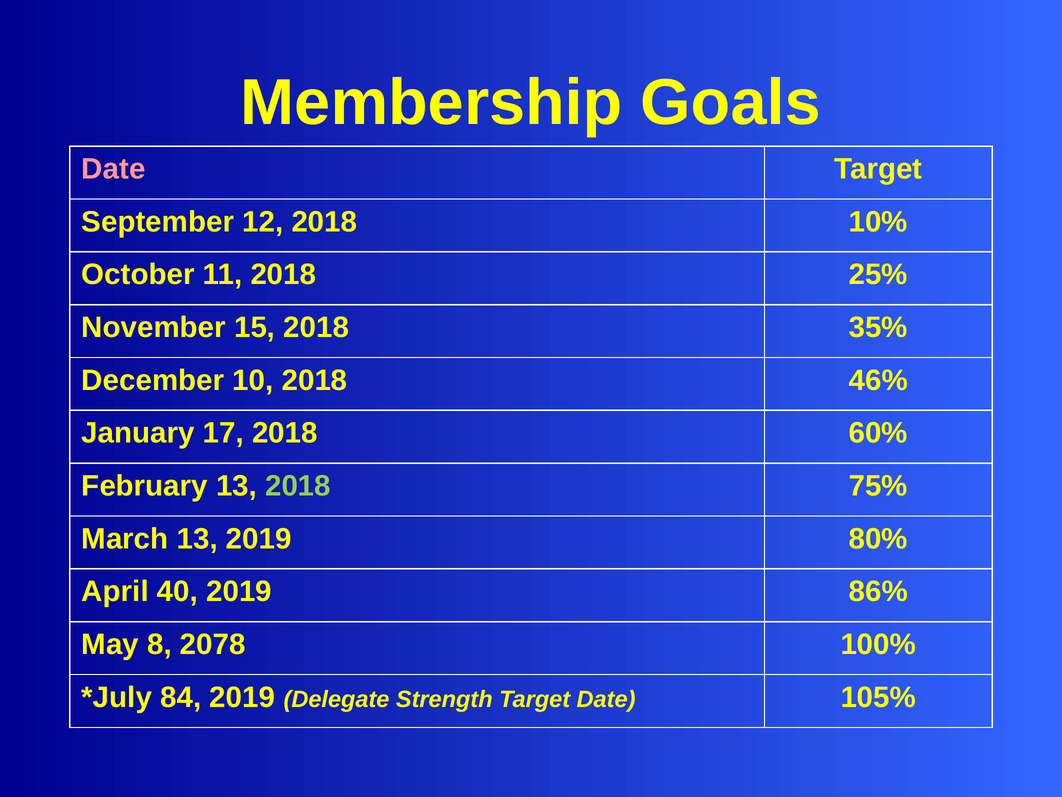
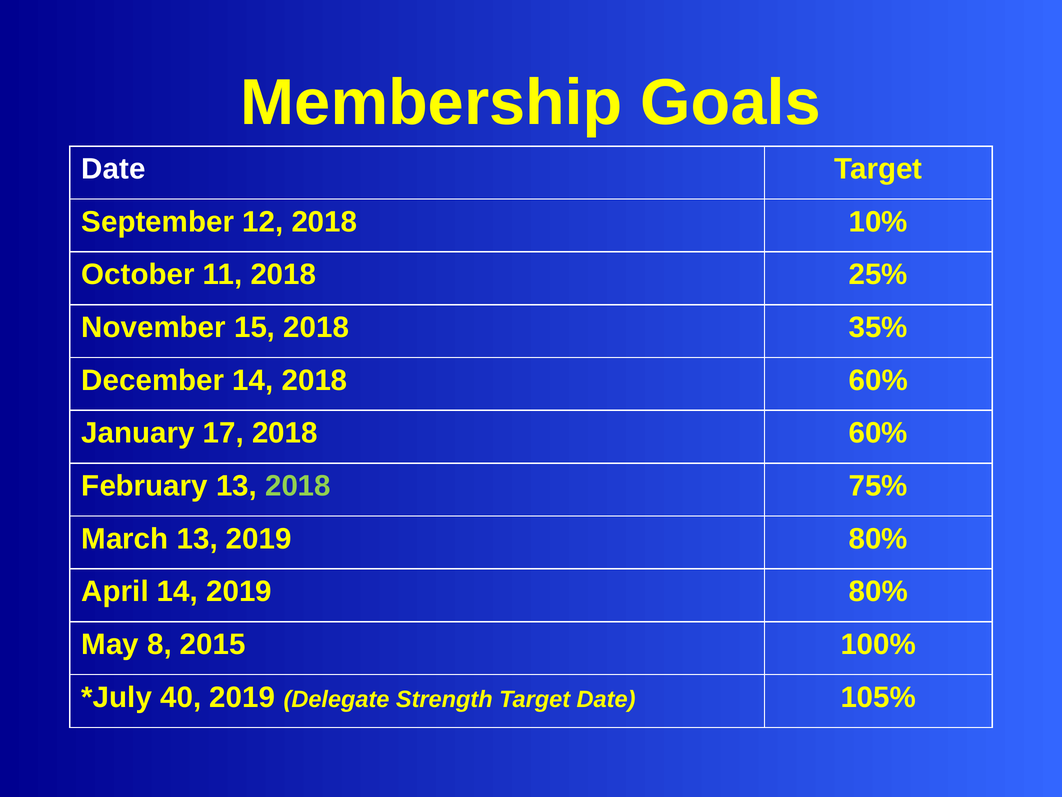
Date colour: pink -> white (113, 169)
December 10: 10 -> 14 (253, 380)
46%: 46% -> 60% (878, 380)
April 40: 40 -> 14 (177, 591)
86%: 86% -> 80% (878, 591)
2078: 2078 -> 2015 (213, 644)
84: 84 -> 40 (181, 697)
